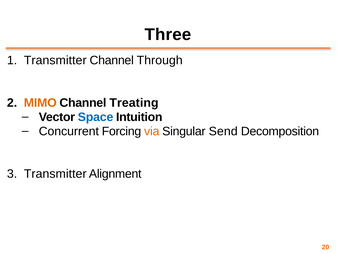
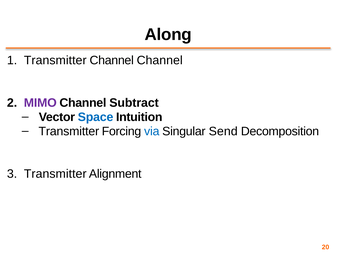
Three: Three -> Along (168, 35)
Channel Through: Through -> Channel (160, 60)
MIMO colour: orange -> purple (40, 103)
Treating: Treating -> Subtract (134, 103)
Concurrent: Concurrent -> Transmitter (69, 131)
via colour: orange -> blue (152, 131)
